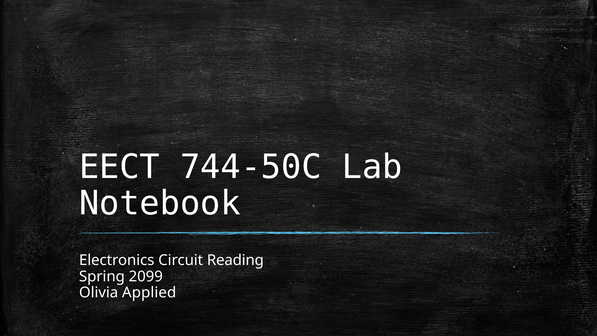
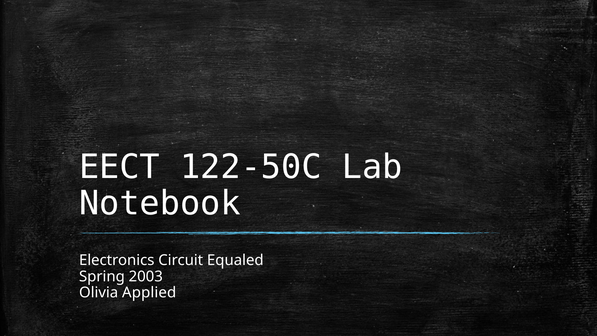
744-50C: 744-50C -> 122-50C (251, 167)
Reading: Reading -> Equaled (235, 260)
2099: 2099 -> 2003 (146, 276)
